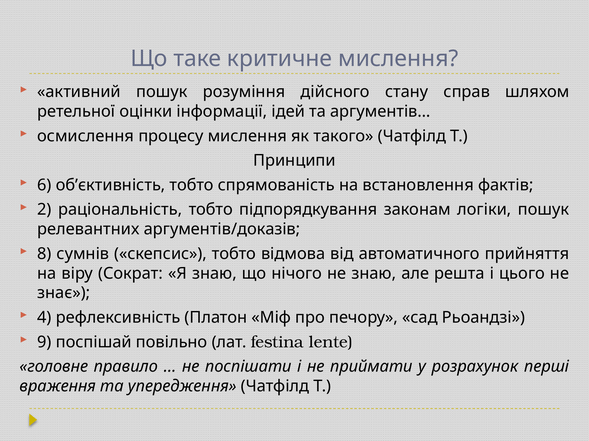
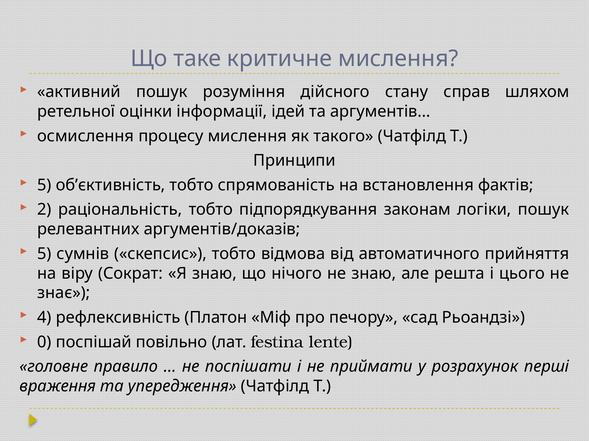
6: 6 -> 5 (44, 185)
8: 8 -> 5 (44, 254)
9: 9 -> 0 (44, 343)
